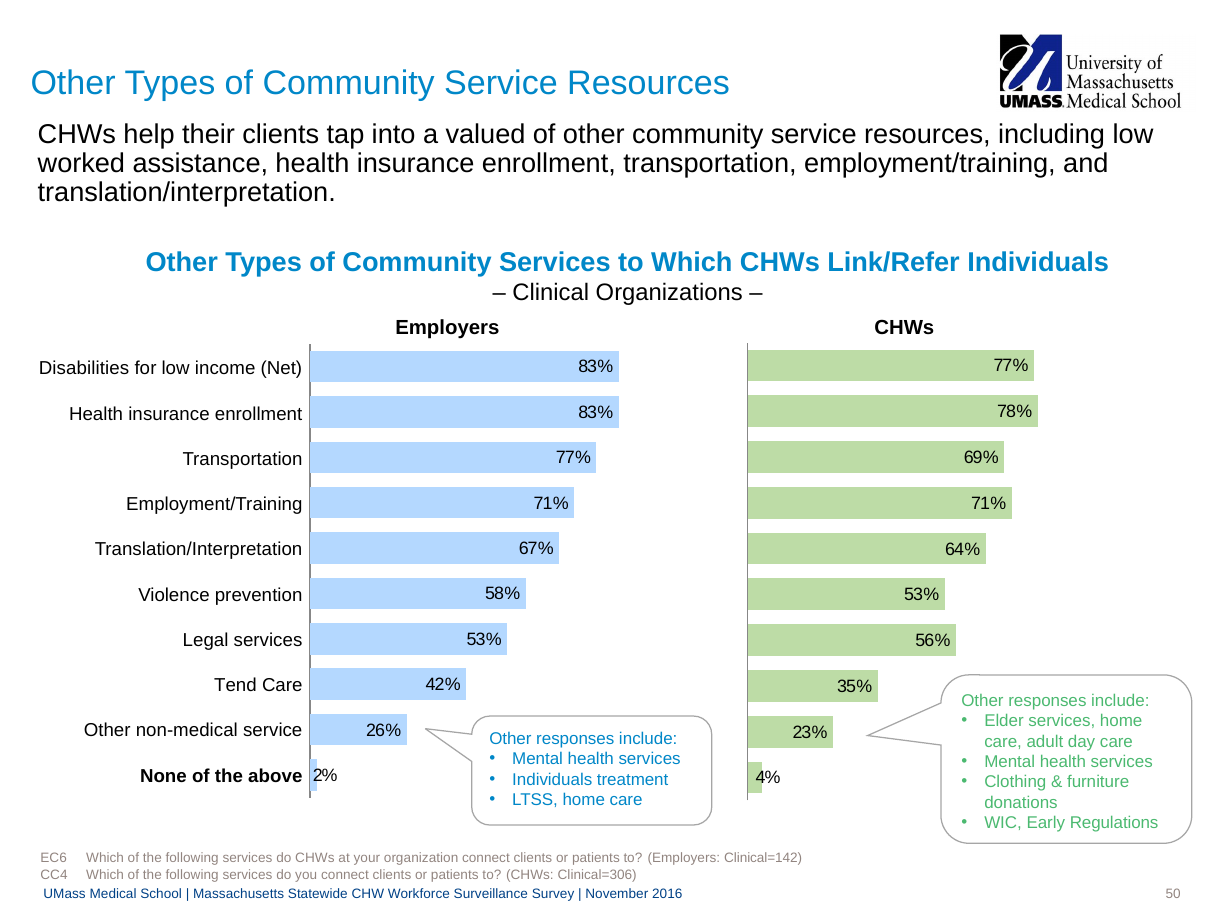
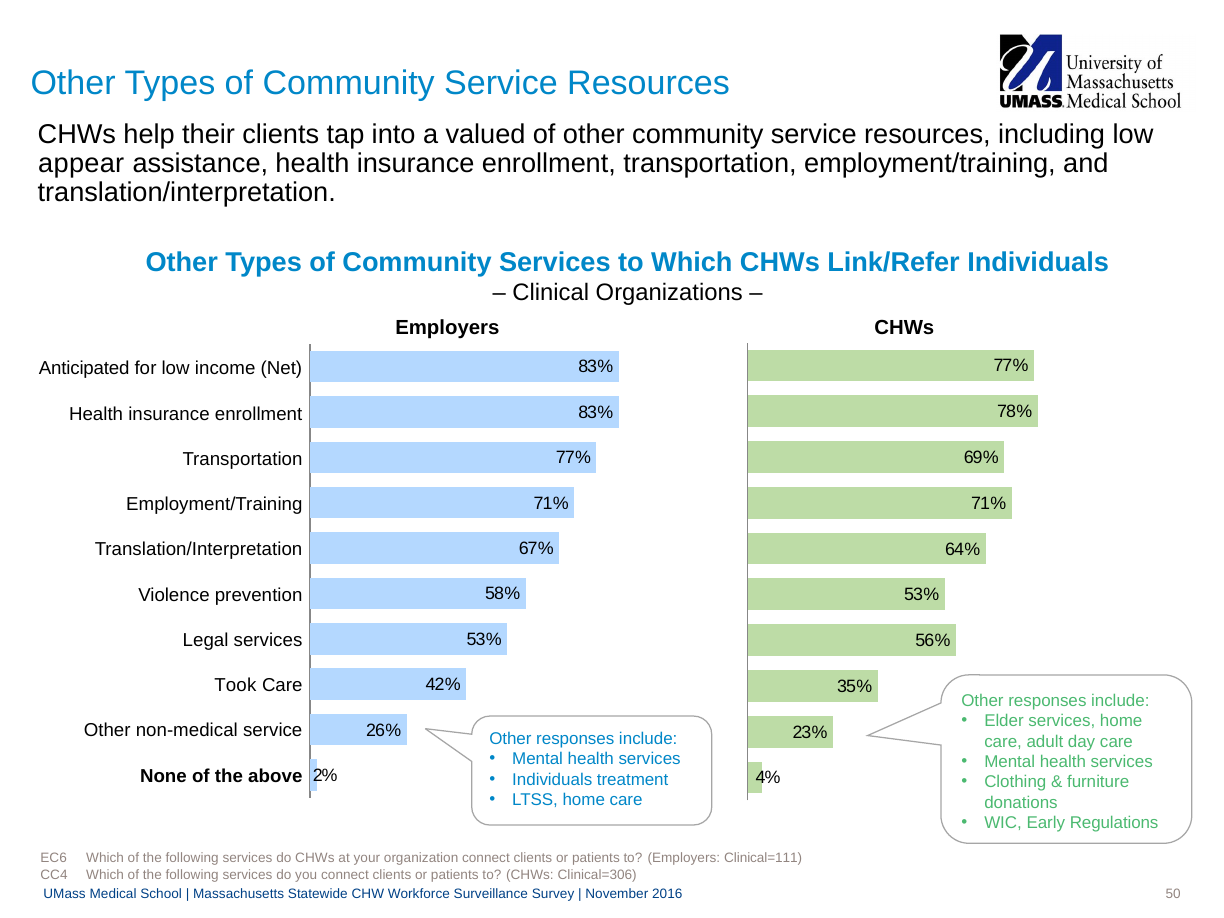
worked: worked -> appear (81, 164)
Disabilities: Disabilities -> Anticipated (84, 369)
Tend: Tend -> Took (235, 685)
Clinical=142: Clinical=142 -> Clinical=111 (763, 858)
